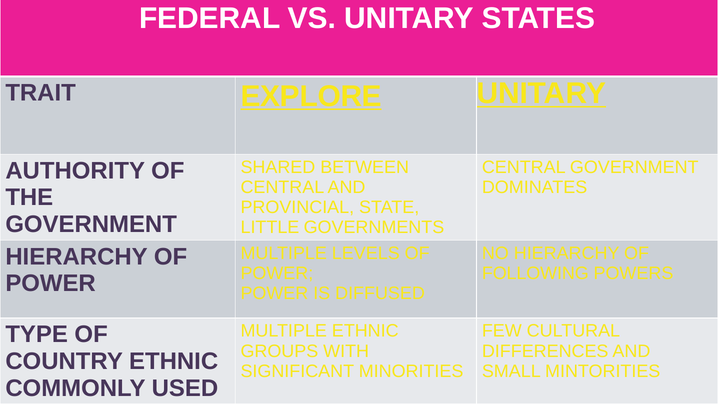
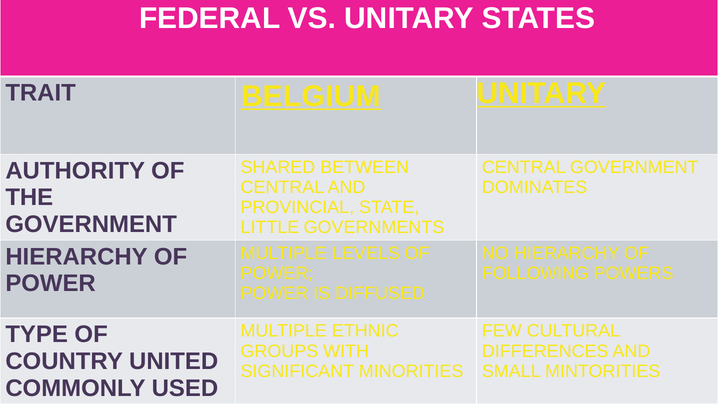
EXPLORE: EXPLORE -> BELGIUM (311, 96)
COUNTRY ETHNIC: ETHNIC -> UNITED (174, 361)
